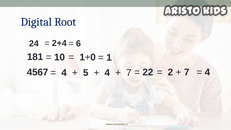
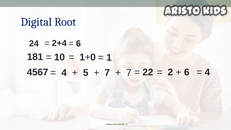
7: 7 -> 6 (187, 72)
4: 4 -> 7 (107, 73)
